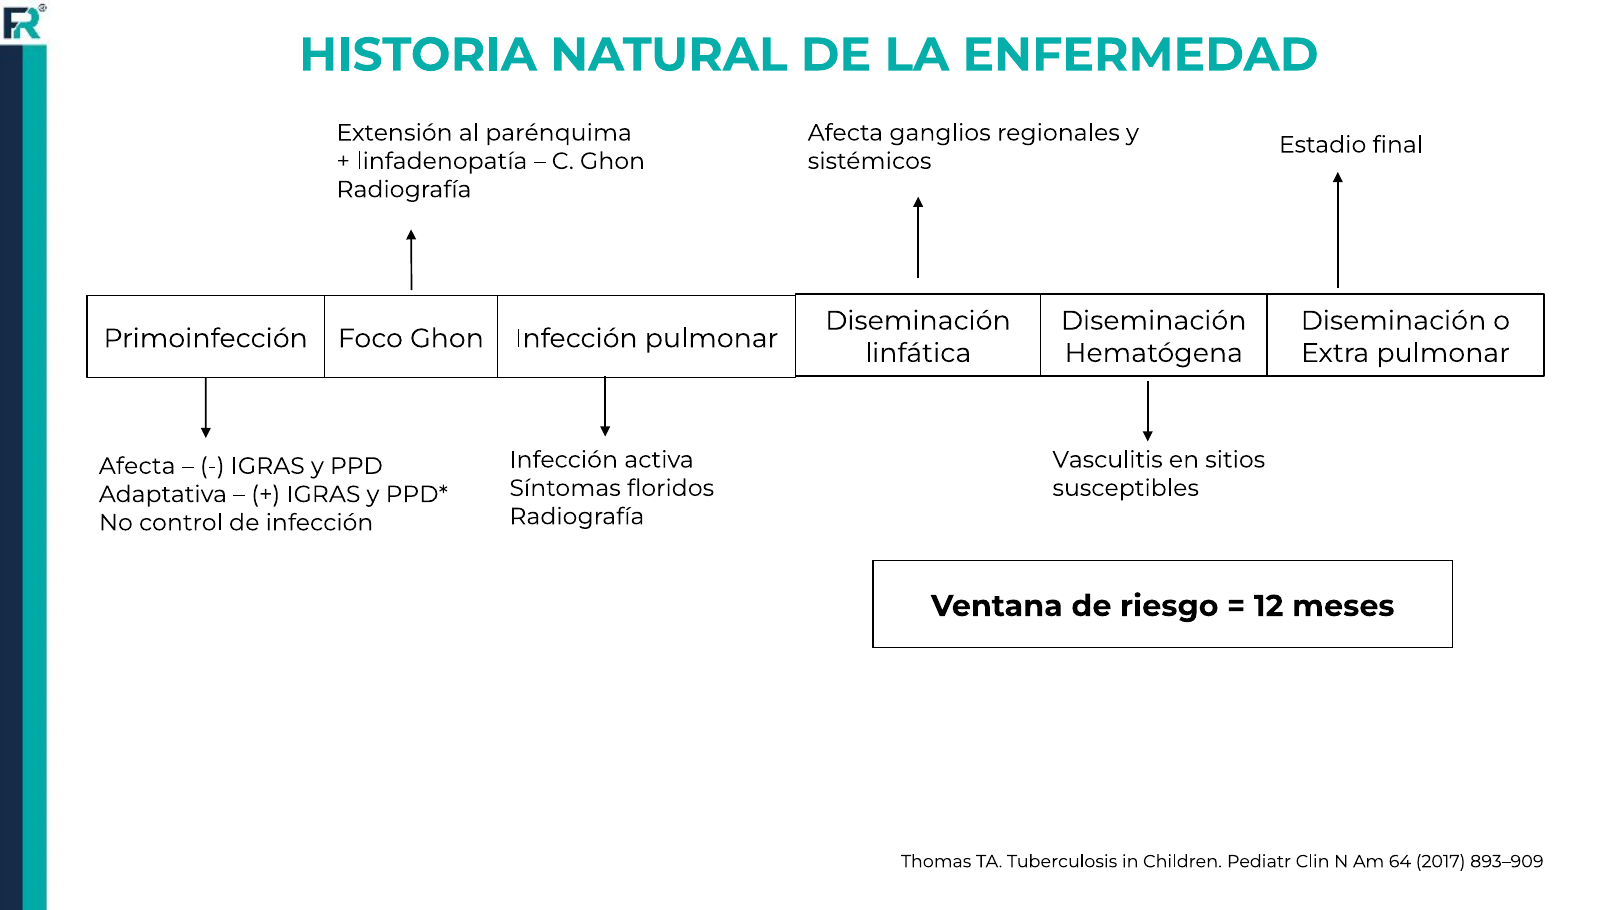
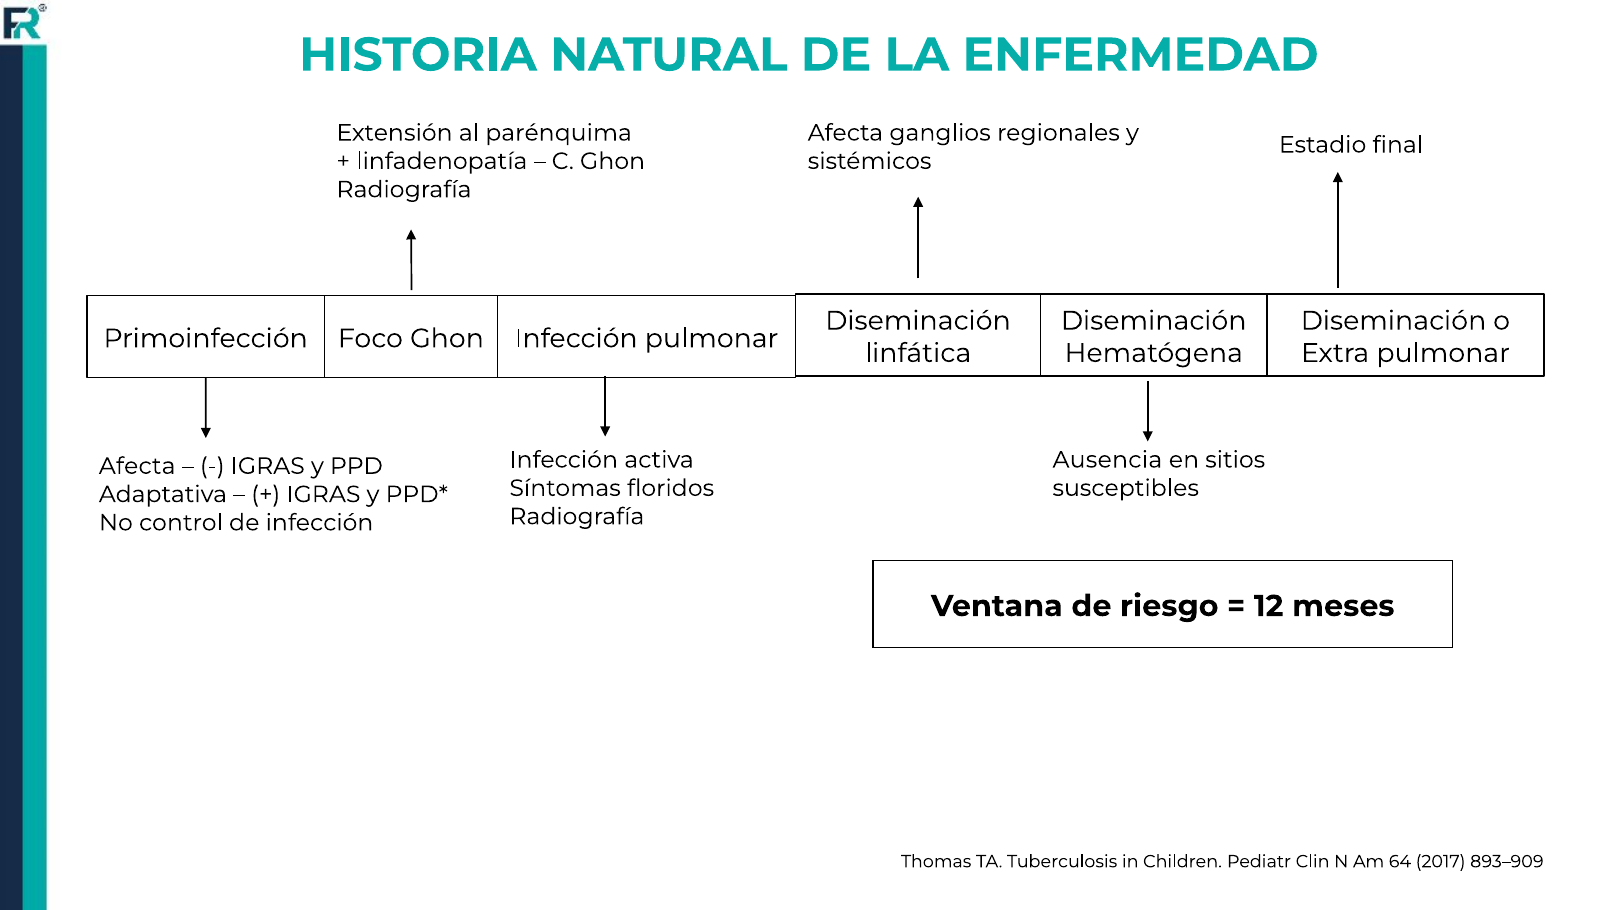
Vasculitis: Vasculitis -> Ausencia (1107, 460)
